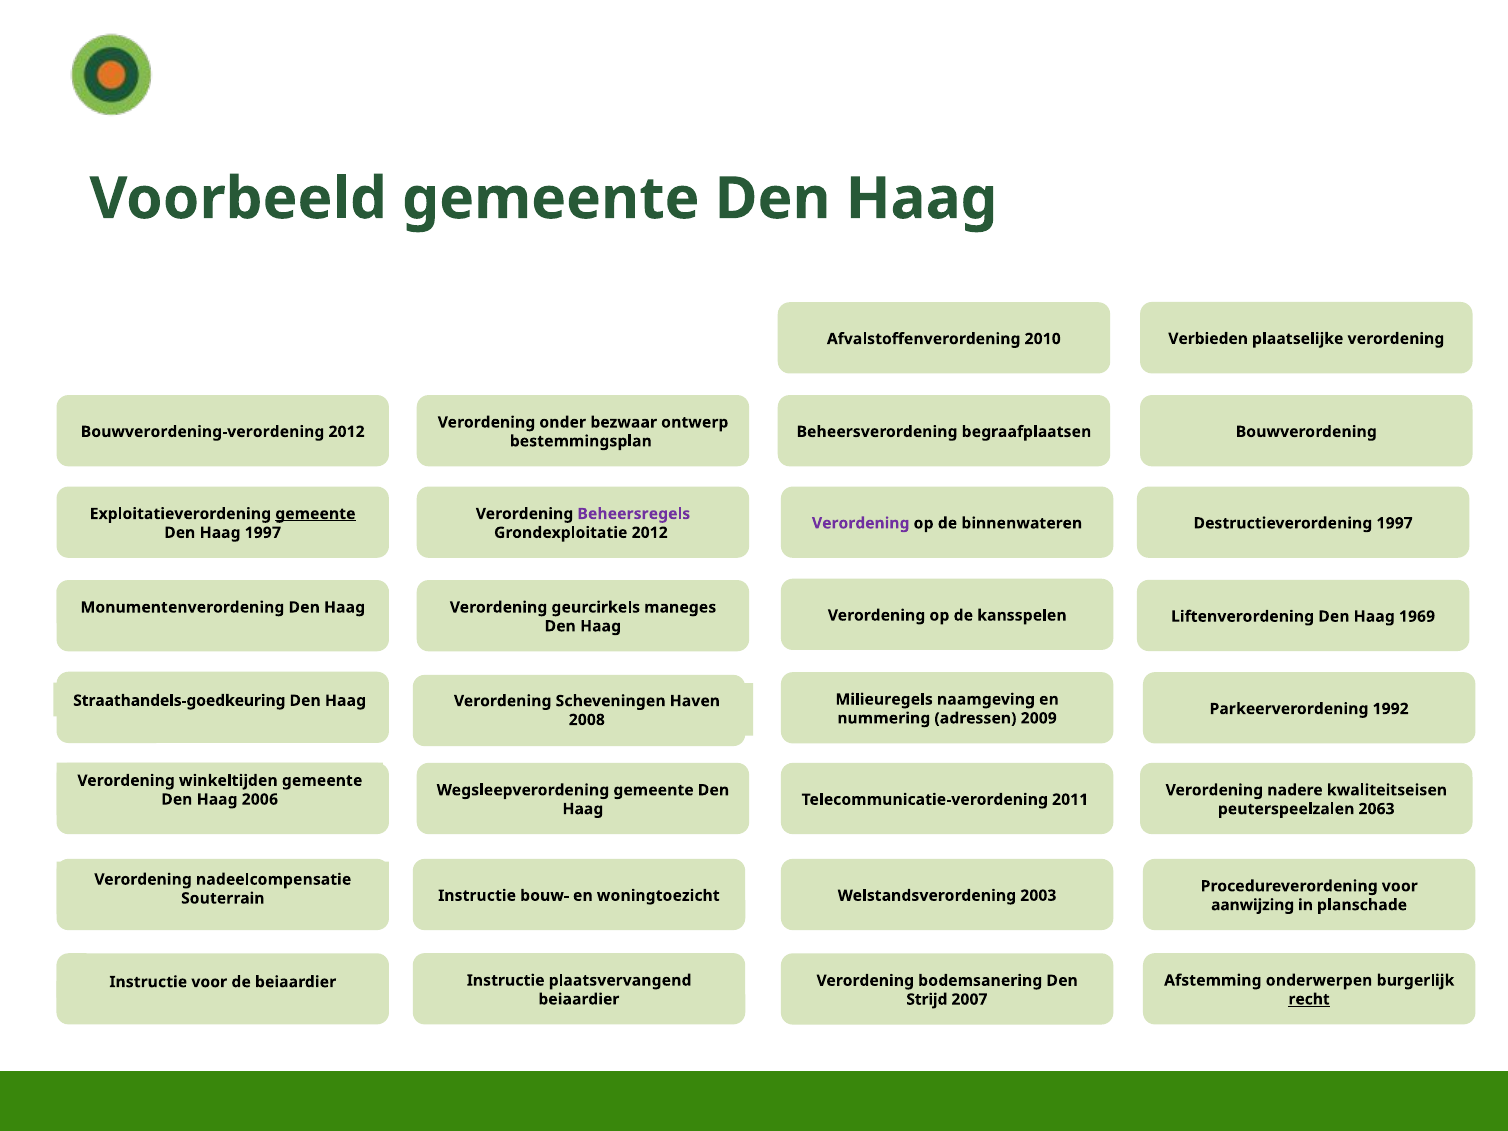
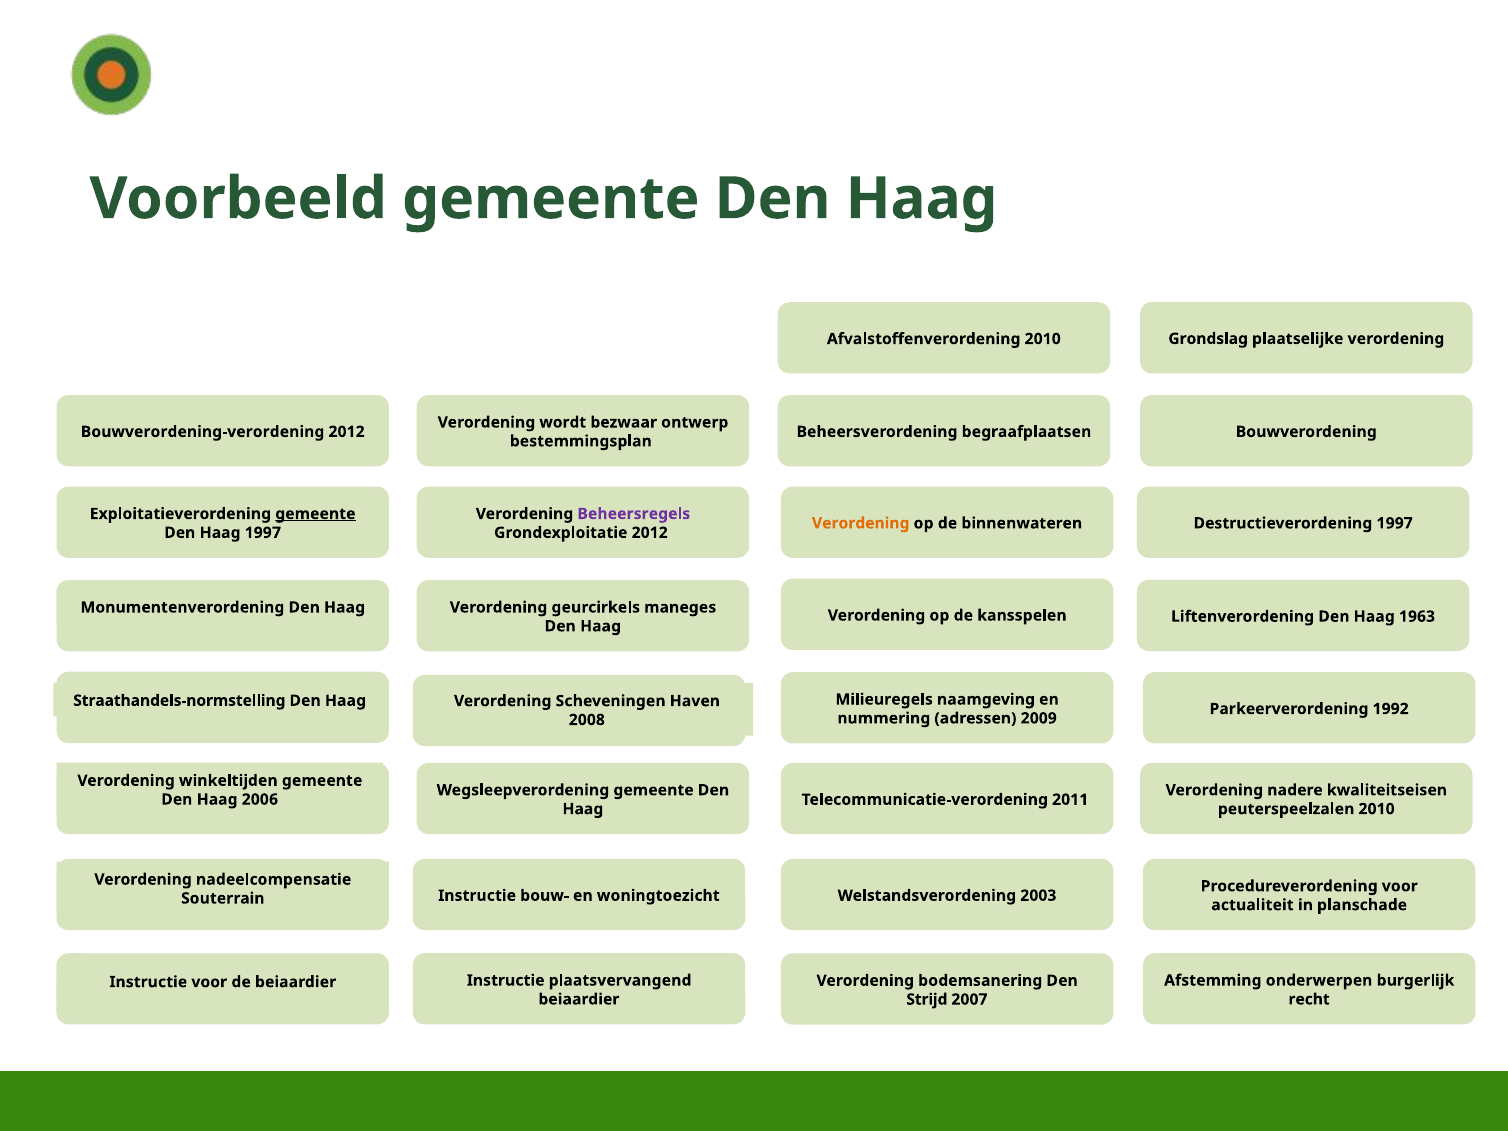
Verbieden: Verbieden -> Grondslag (1208, 339)
onder: onder -> wordt (563, 422)
Verordening colour: purple -> orange (861, 523)
1969: 1969 -> 1963 (1417, 617)
Straathandels-goedkeuring: Straathandels-goedkeuring -> Straathandels-normstelling (179, 701)
peuterspeelzalen 2063: 2063 -> 2010 (1377, 809)
aanwijzing: aanwijzing -> actualiteit (1252, 905)
recht underline: present -> none (1309, 999)
